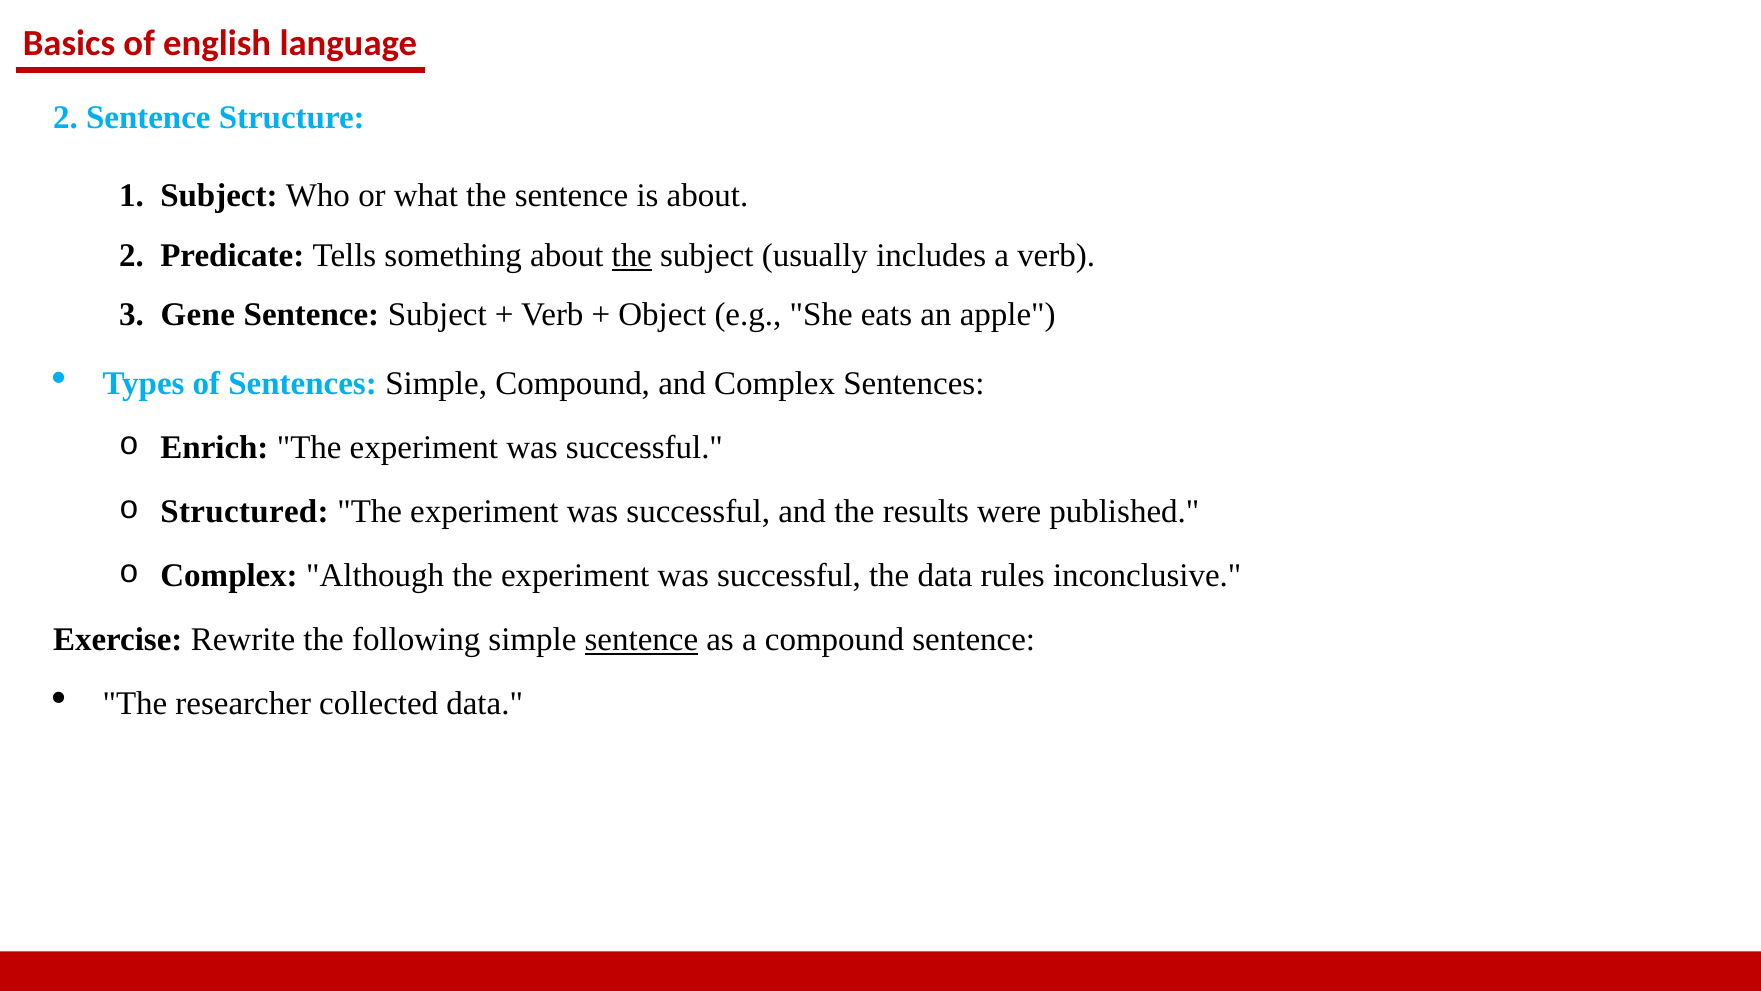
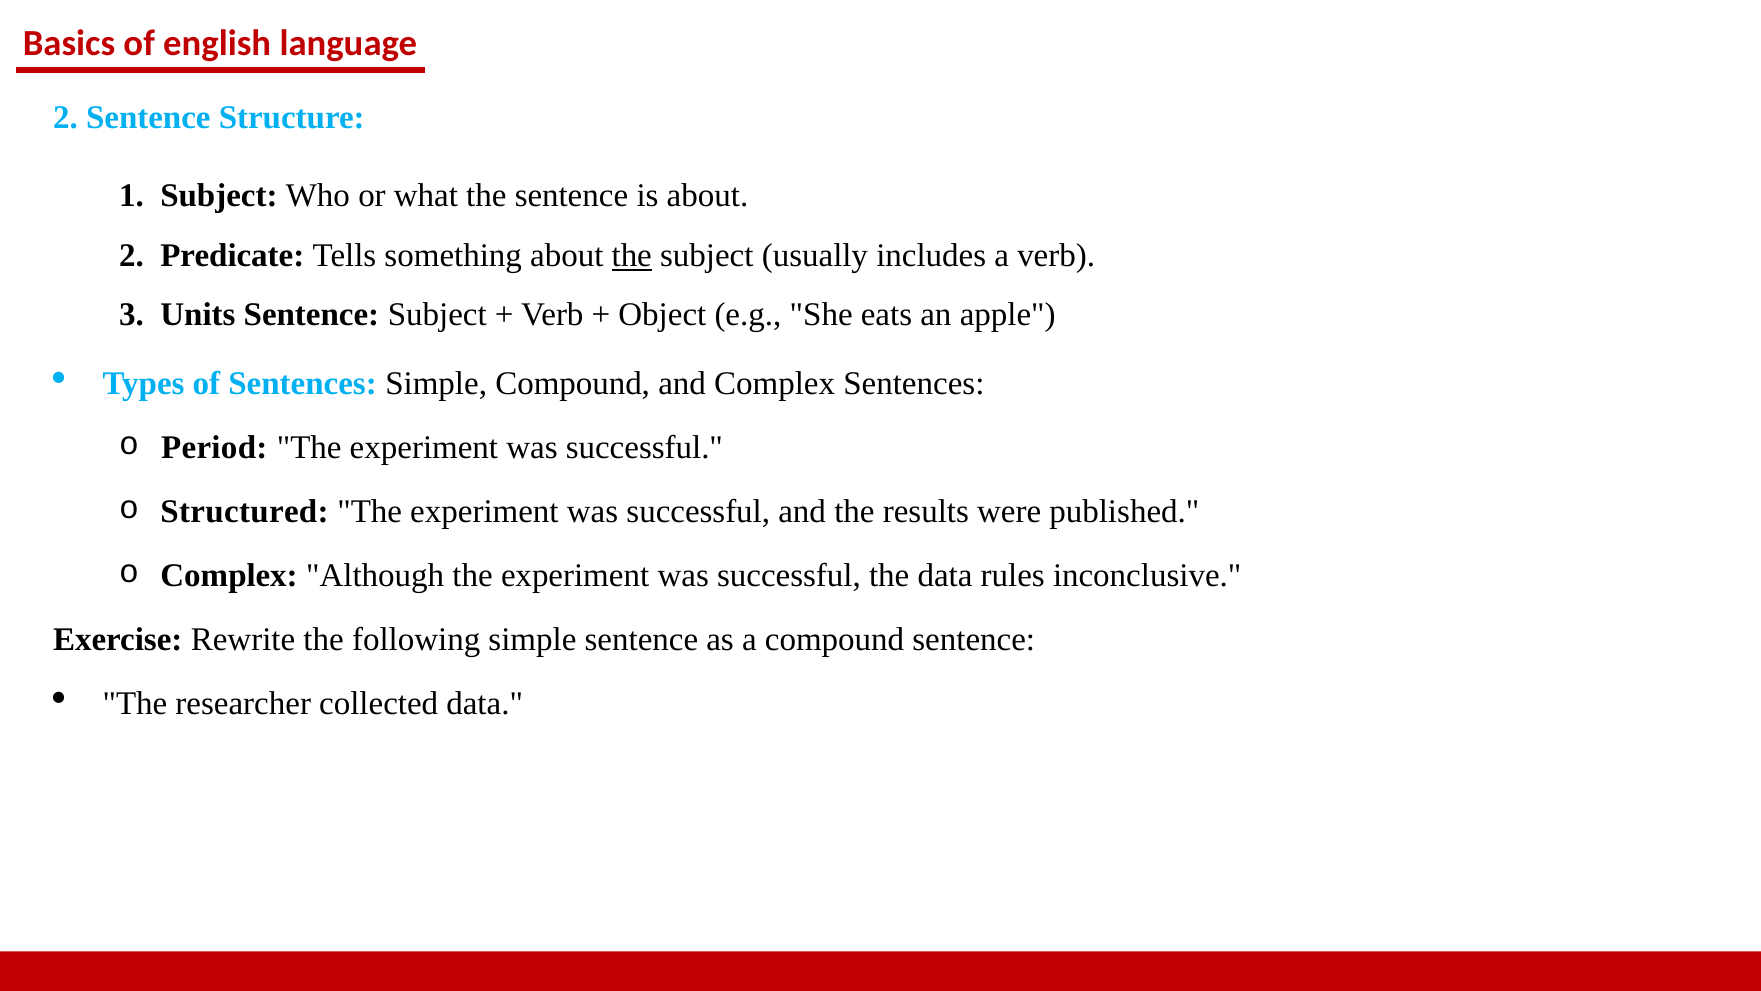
Gene: Gene -> Units (198, 315)
Enrich: Enrich -> Period (214, 448)
sentence underline: present -> none (641, 640)
